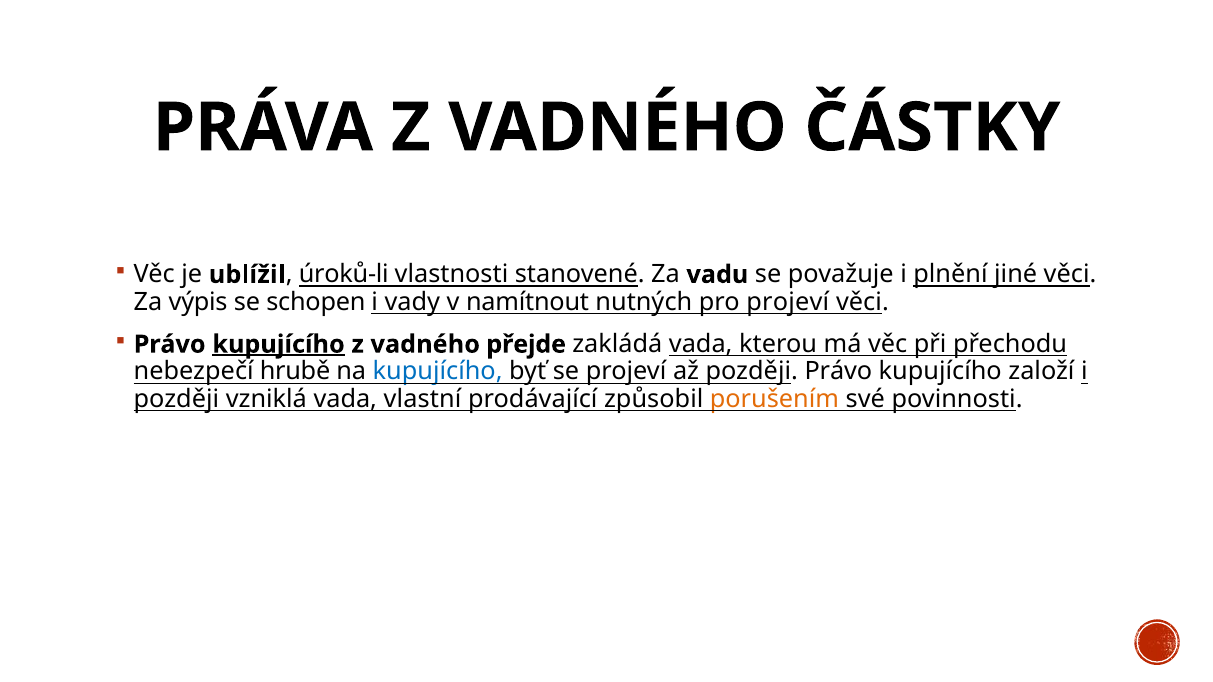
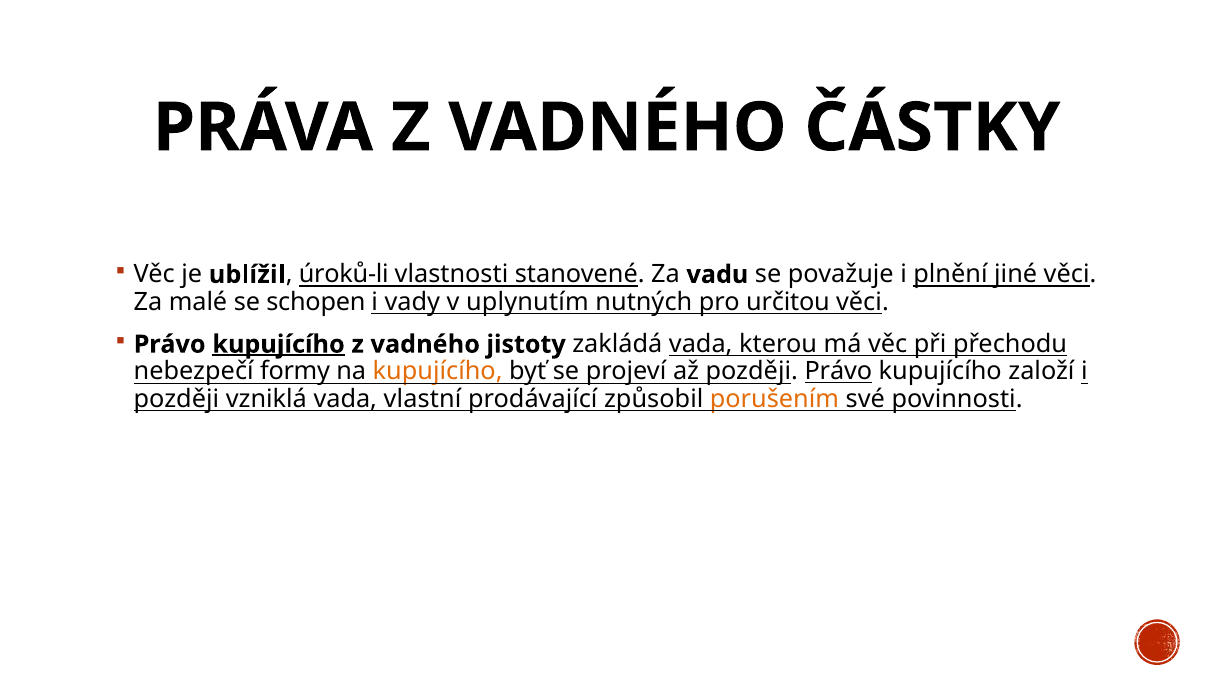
výpis: výpis -> malé (198, 302)
namítnout: namítnout -> uplynutím (527, 302)
pro projeví: projeví -> určitou (788, 302)
přejde: přejde -> jistoty (526, 344)
hrubě: hrubě -> formy (295, 372)
kupujícího colour: blue -> orange (438, 372)
Právo underline: none -> present (838, 372)
